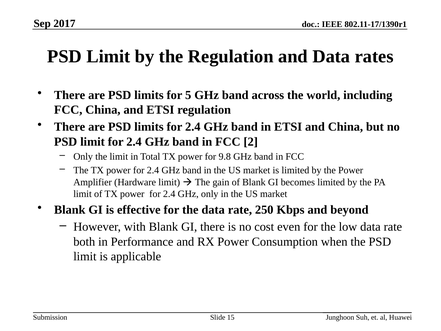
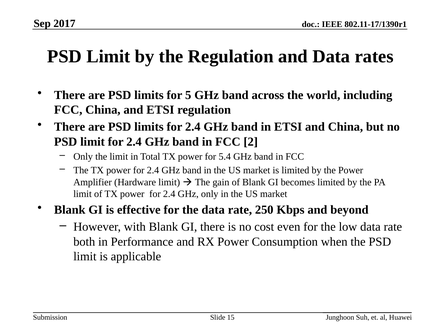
9.8: 9.8 -> 5.4 (225, 157)
